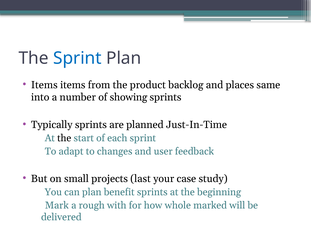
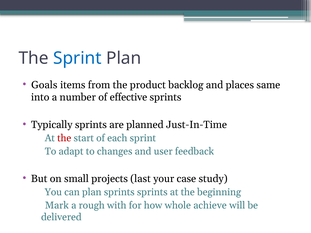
Items: Items -> Goals (44, 85)
showing: showing -> effective (129, 97)
the colour: black -> red (64, 138)
plan benefit: benefit -> sprints (119, 192)
marked: marked -> achieve (210, 205)
